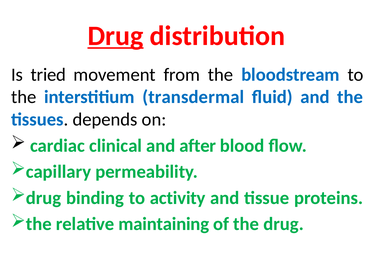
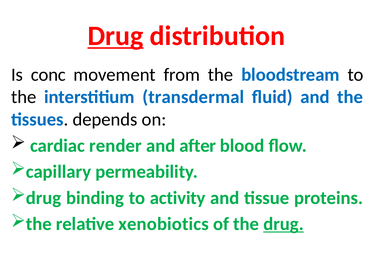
tried: tried -> conc (48, 75)
clinical: clinical -> render (115, 145)
maintaining: maintaining -> xenobiotics (164, 224)
drug underline: none -> present (284, 224)
